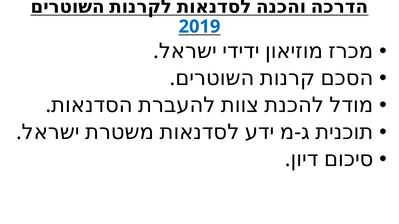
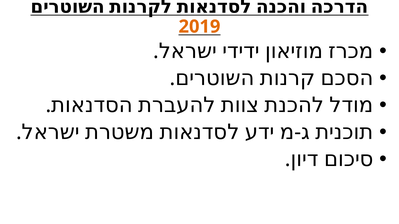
2019 colour: blue -> orange (199, 27)
